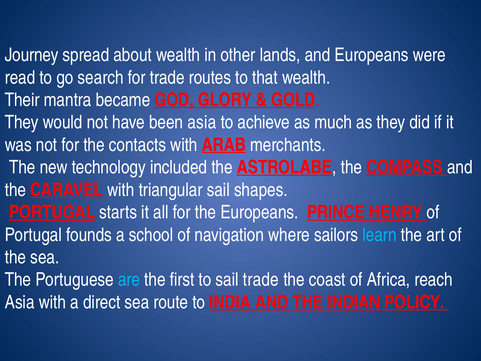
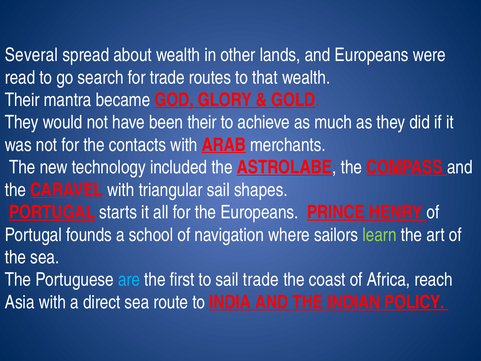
Journey: Journey -> Several (31, 55)
been asia: asia -> their (202, 122)
learn colour: light blue -> light green (380, 235)
